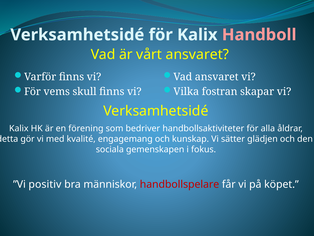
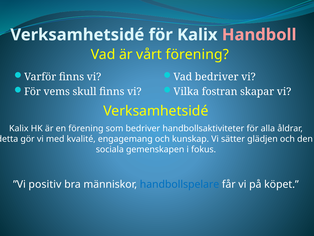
vårt ansvaret: ansvaret -> förening (197, 54)
Vad ansvaret: ansvaret -> bedriver (217, 77)
handbollspelare colour: red -> blue (179, 184)
